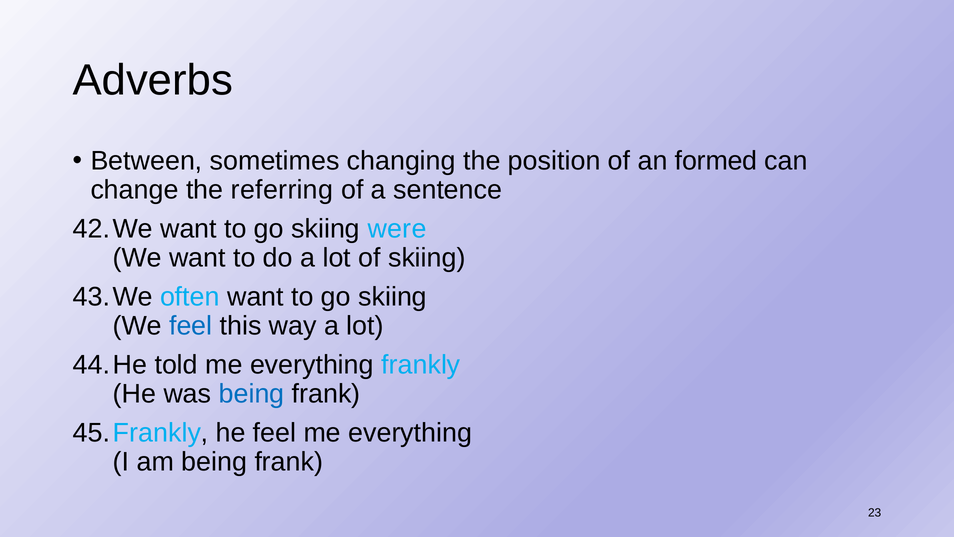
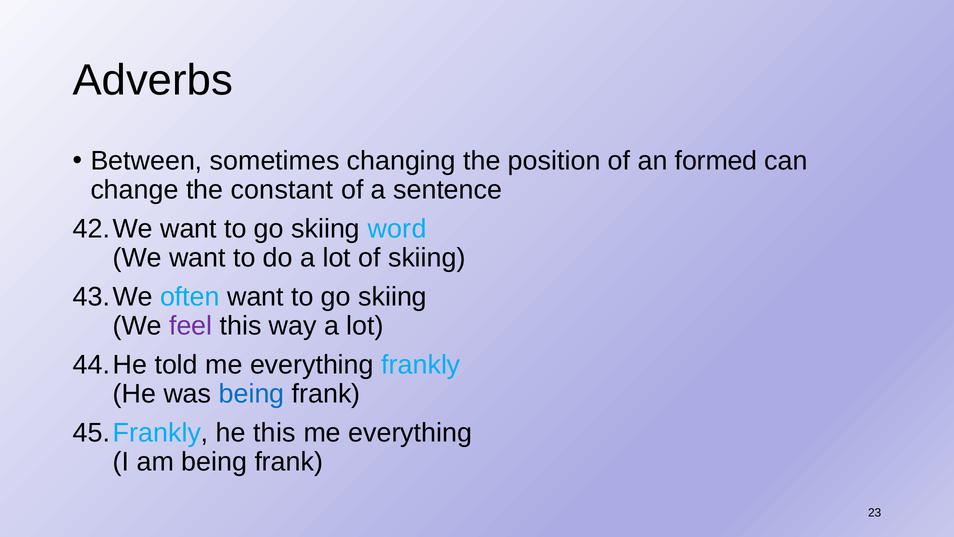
referring: referring -> constant (282, 190)
were: were -> word (397, 229)
feel colour: blue -> purple (191, 326)
he feel: feel -> this (274, 433)
